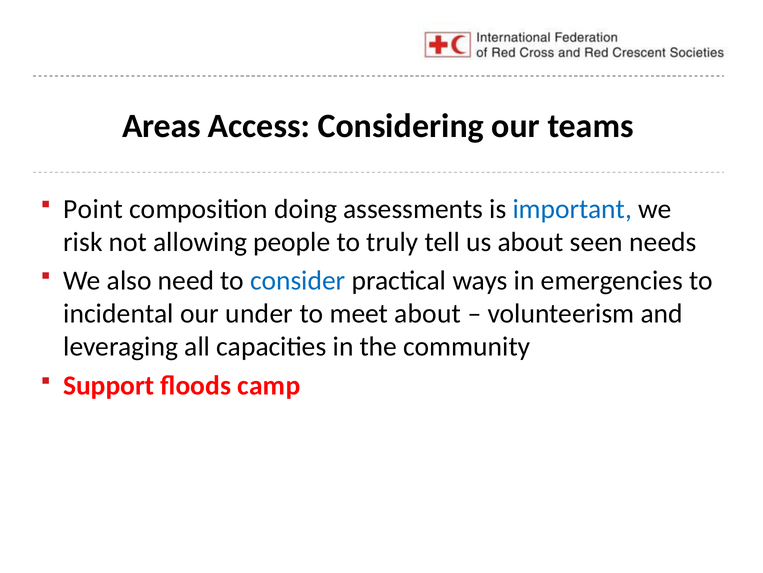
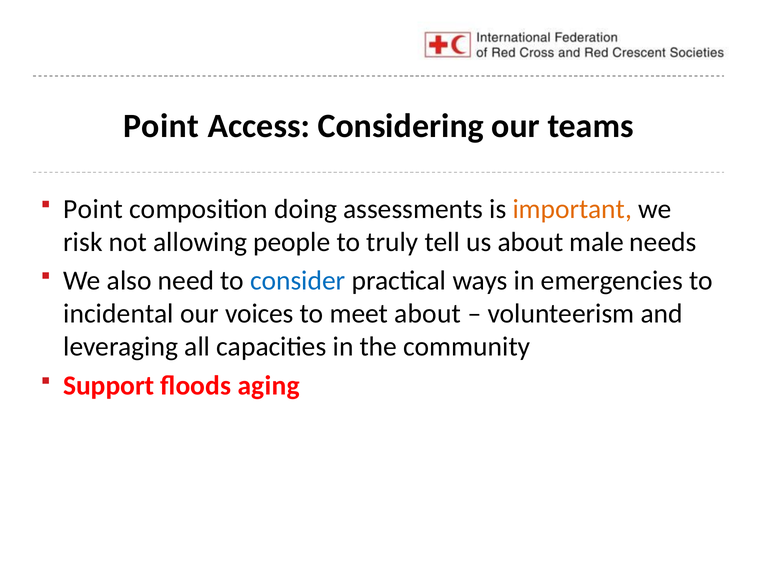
Areas: Areas -> Point (161, 126)
important colour: blue -> orange (572, 209)
seen: seen -> male (597, 242)
under: under -> voices (259, 313)
camp: camp -> aging (269, 385)
